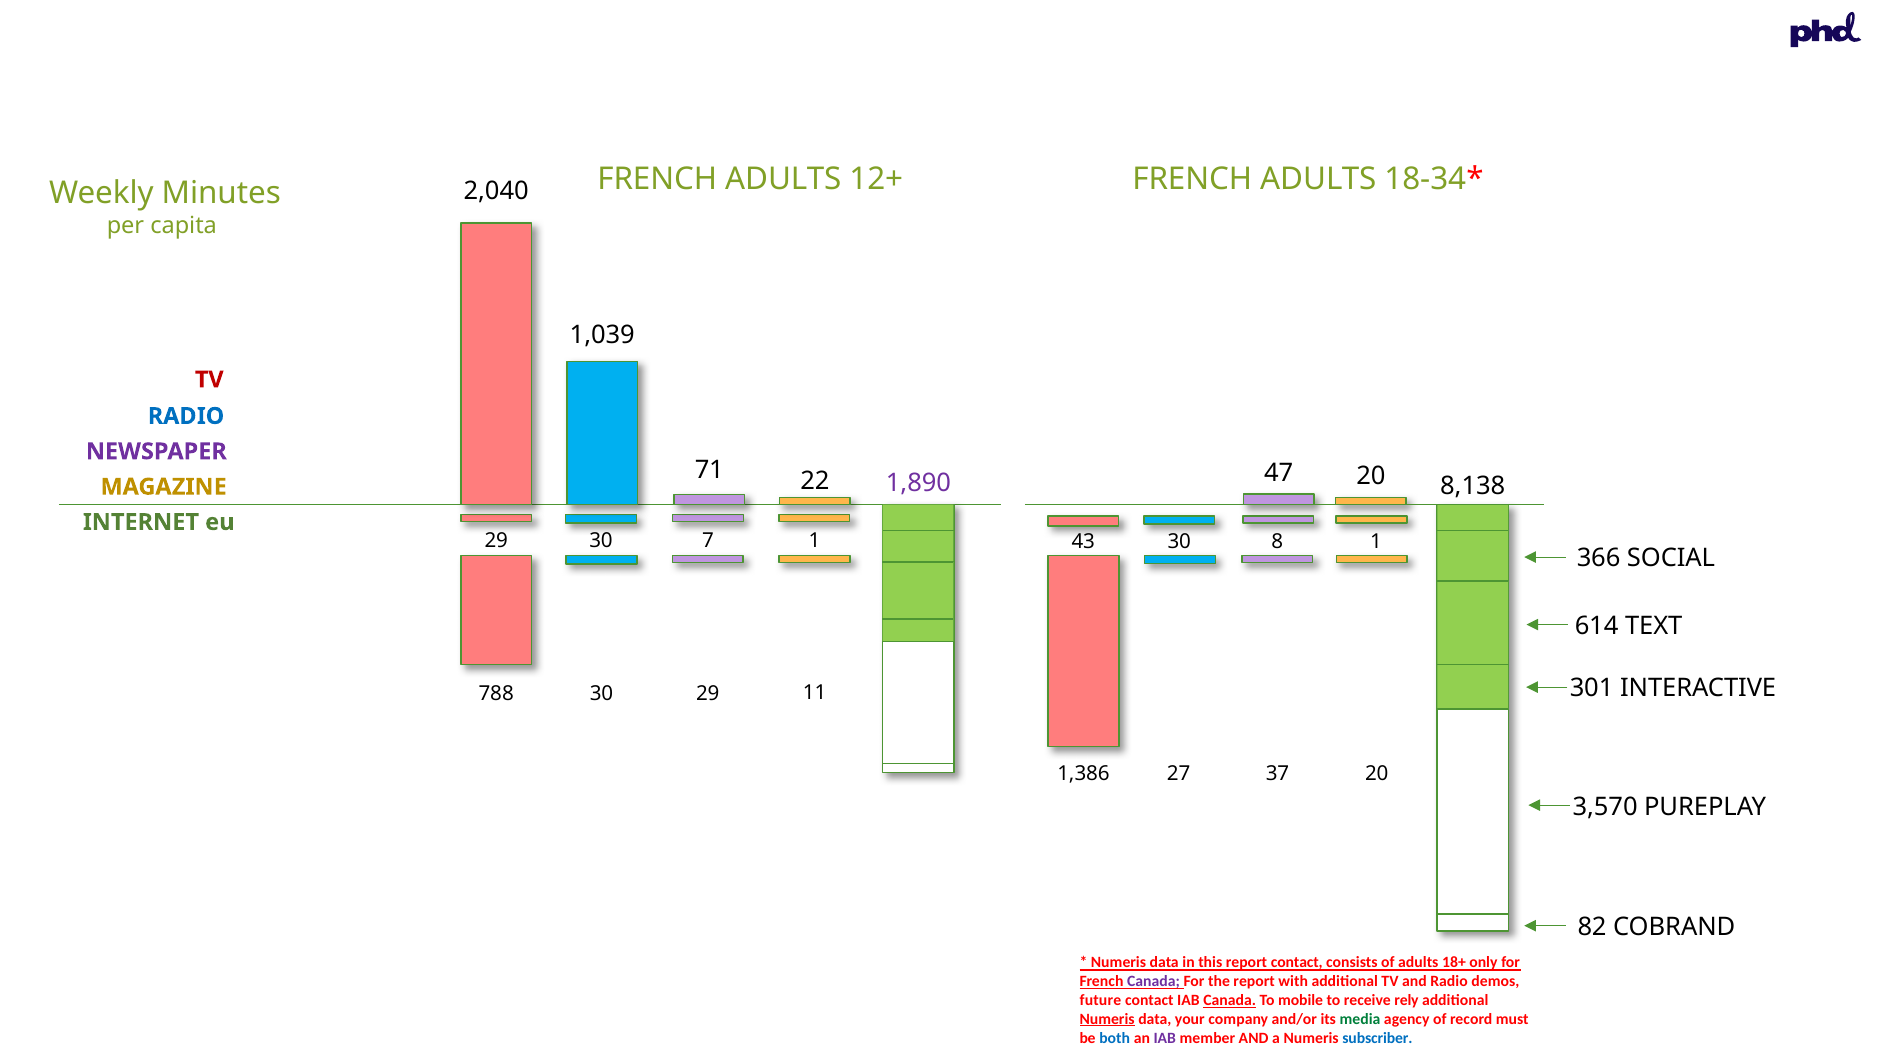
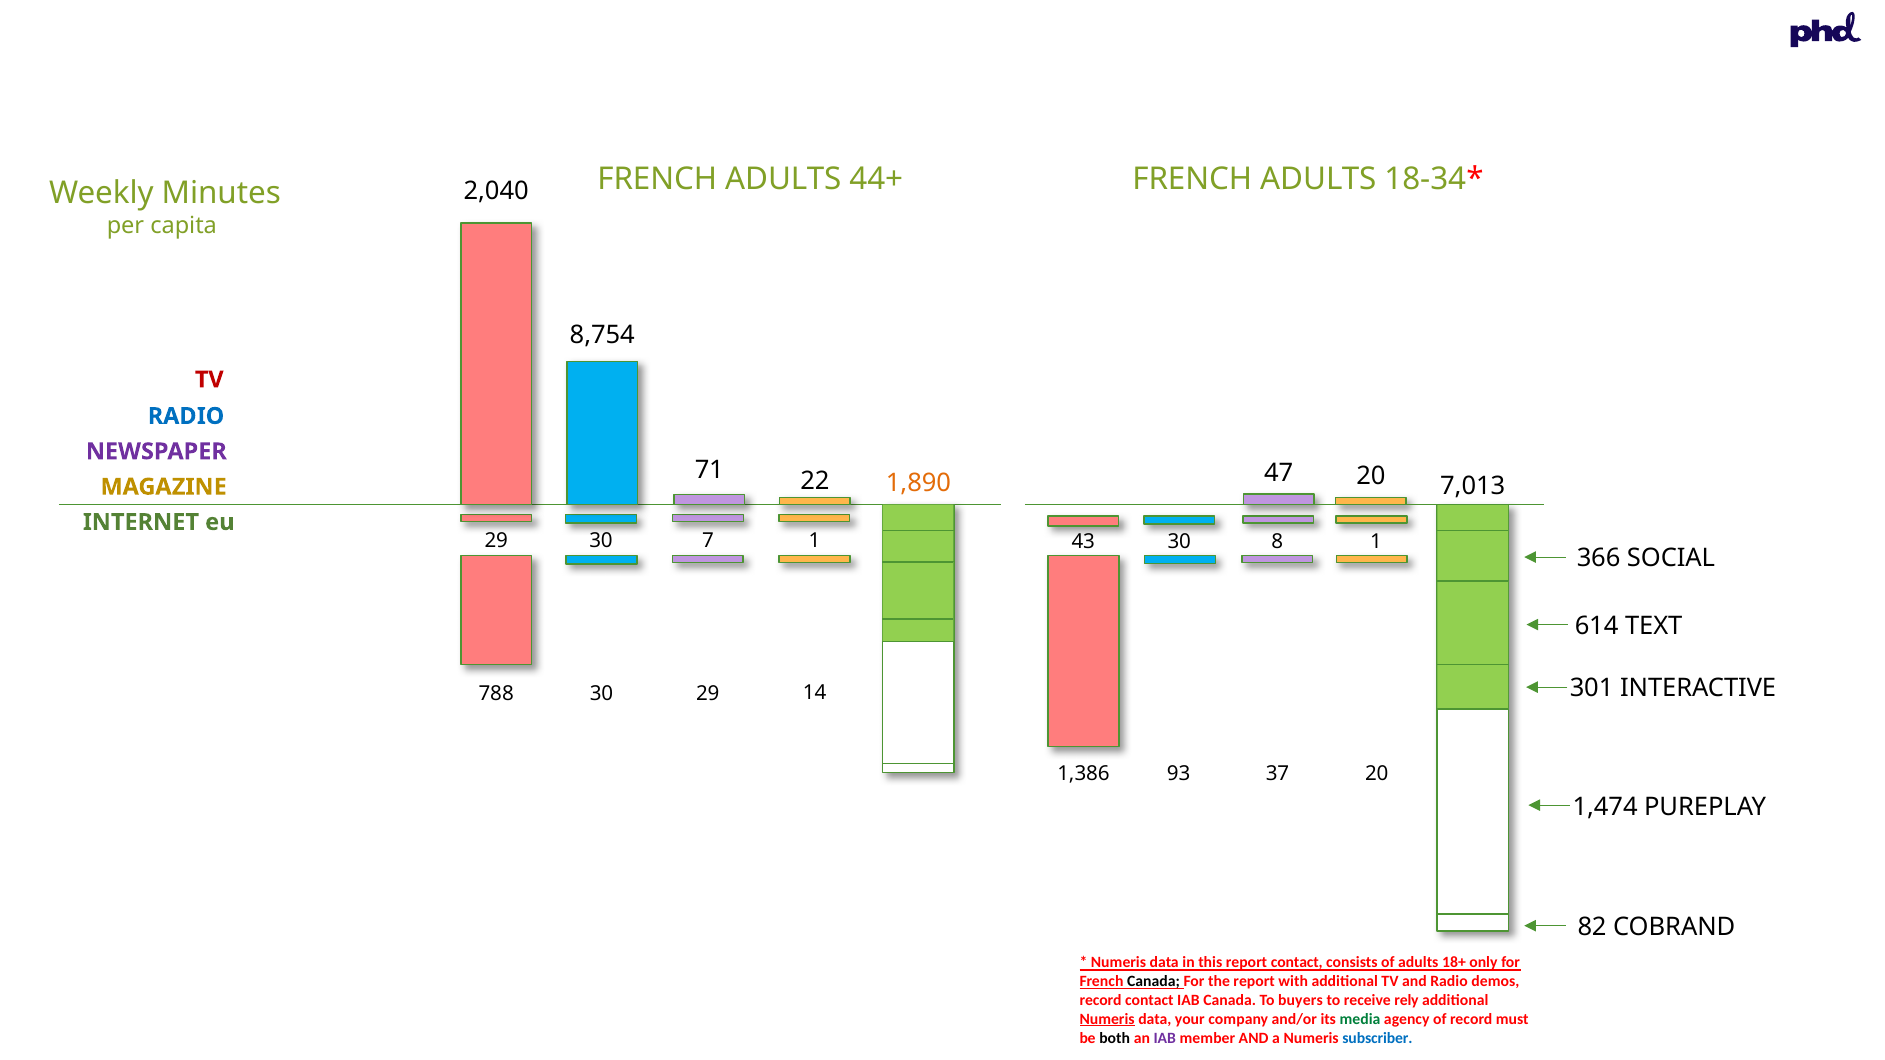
12+: 12+ -> 44+ (876, 179)
1,039: 1,039 -> 8,754 (602, 335)
1,890 colour: purple -> orange (918, 483)
8,138: 8,138 -> 7,013 (1473, 486)
11: 11 -> 14 (815, 693)
27: 27 -> 93 (1179, 774)
3,570: 3,570 -> 1,474 (1605, 807)
Canada colour: purple -> black (1153, 982)
future: future -> record (1101, 1001)
Canada underline: present -> none (1230, 1001)
mobile: mobile -> buyers (1300, 1001)
both colour: blue -> black (1115, 1038)
